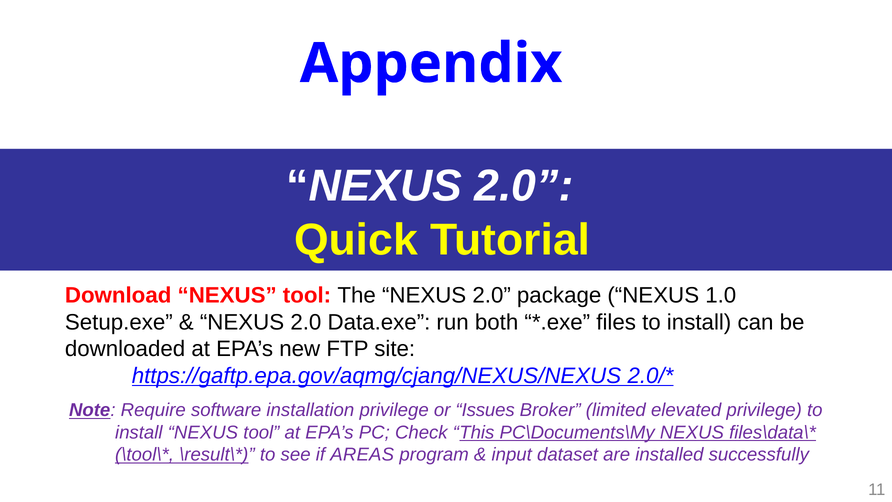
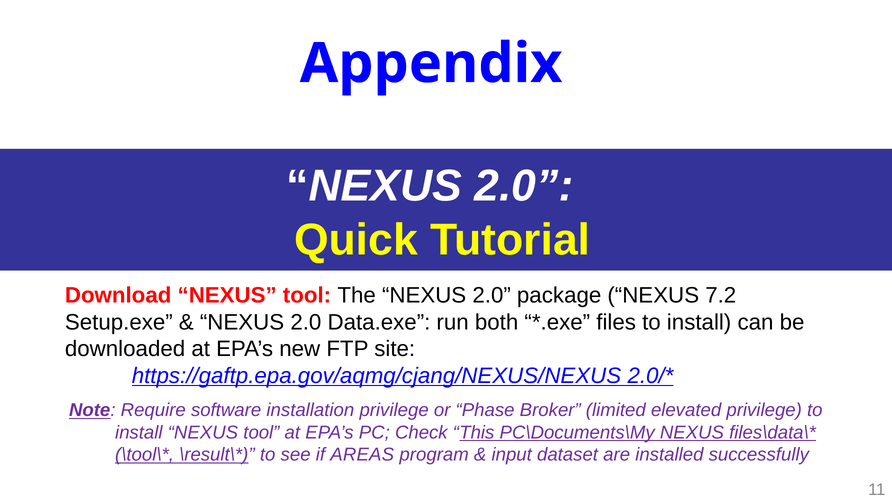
1.0: 1.0 -> 7.2 (721, 295)
Issues: Issues -> Phase (485, 410)
